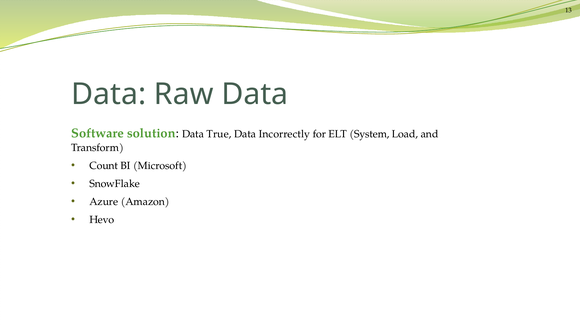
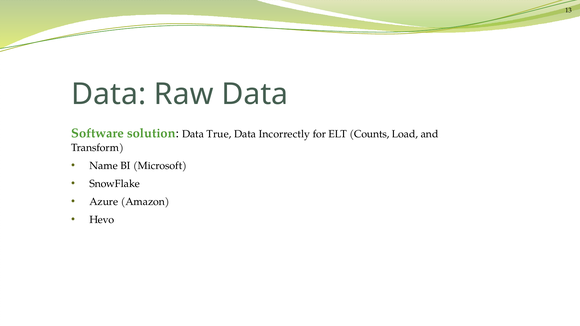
System: System -> Counts (369, 134)
Count: Count -> Name (104, 166)
